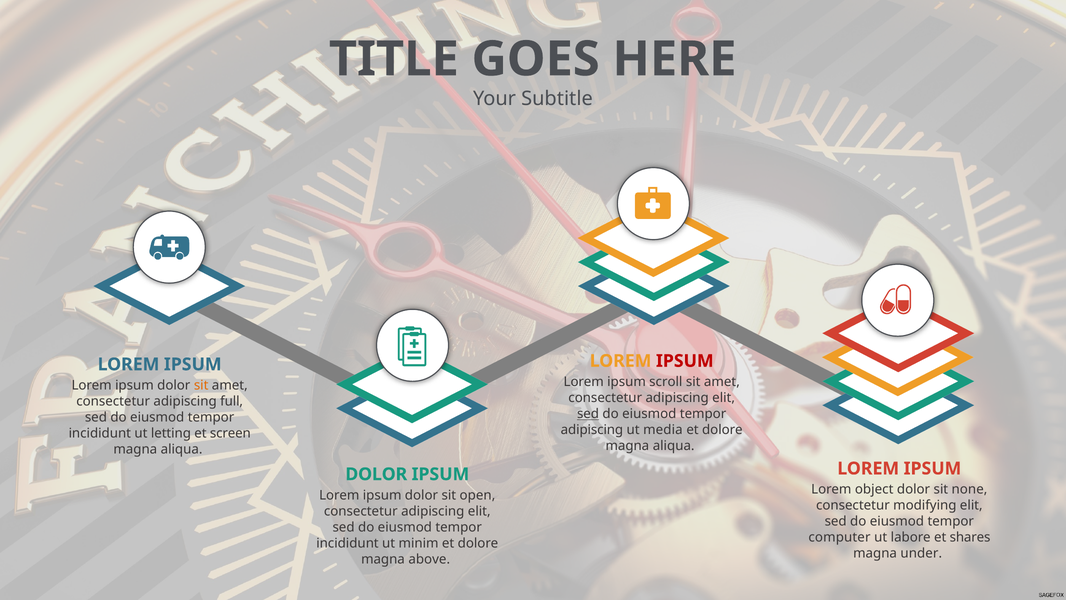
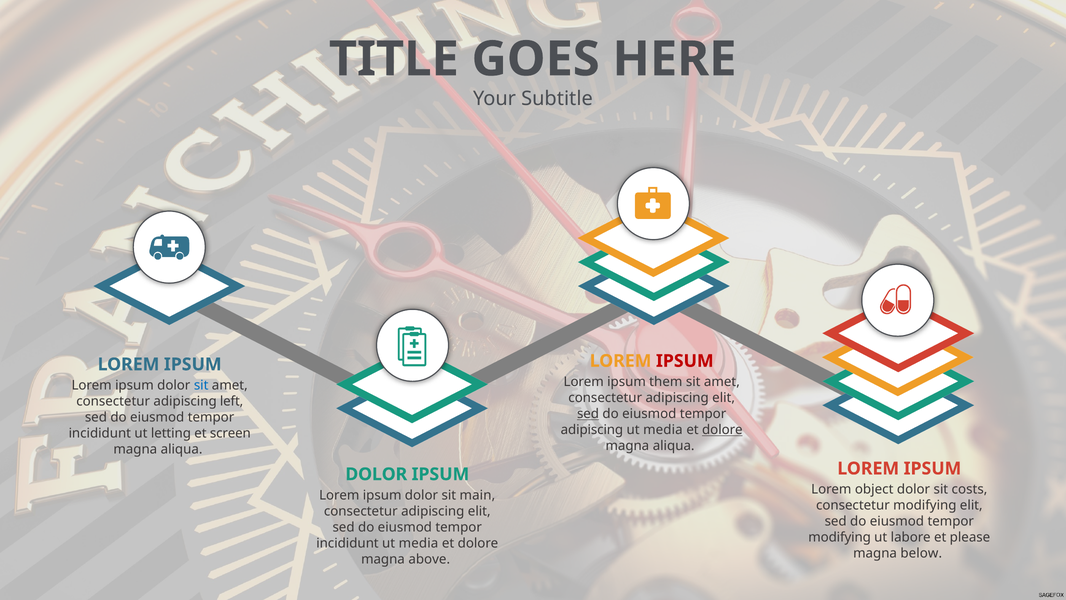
scroll: scroll -> them (666, 382)
sit colour: orange -> blue (201, 385)
full: full -> left (232, 401)
dolore underline: none -> present (722, 430)
none: none -> costs (969, 489)
open: open -> main (477, 495)
computer: computer -> modifying (840, 537)
shares: shares -> please (970, 537)
incididunt ut minim: minim -> media (419, 543)
under: under -> below (921, 553)
